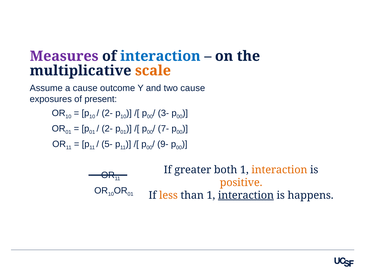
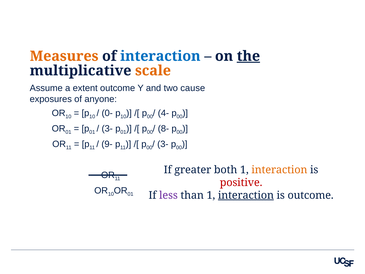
Measures colour: purple -> orange (64, 56)
the underline: none -> present (248, 56)
a cause: cause -> extent (85, 88)
present: present -> anyone (101, 99)
2-: 2- -> 0- (107, 113)
3-: 3- -> 4- (163, 113)
2-: 2- -> 3- (107, 128)
7-: 7- -> 8- (163, 128)
5-: 5- -> 9- (107, 144)
9-: 9- -> 3- (163, 144)
positive colour: orange -> red (241, 182)
less colour: orange -> purple (168, 195)
is happens: happens -> outcome (311, 195)
